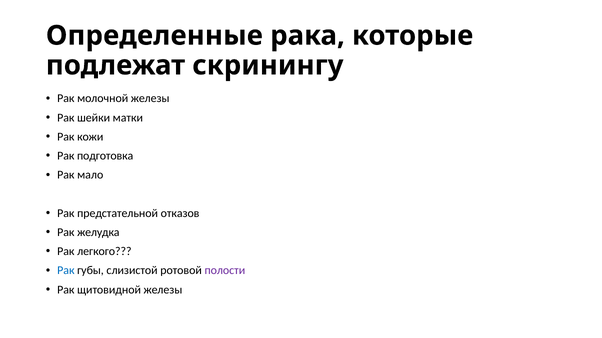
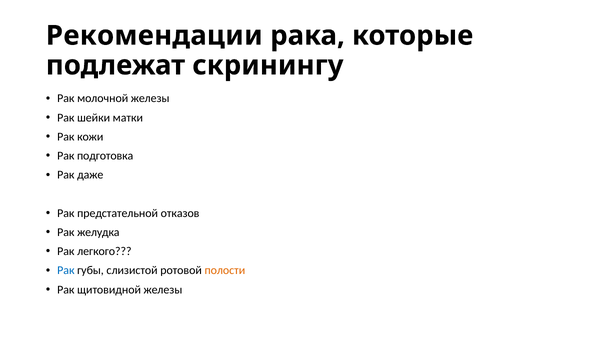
Определенные: Определенные -> Рекомендации (154, 36)
мало: мало -> даже (90, 175)
полости colour: purple -> orange (225, 271)
